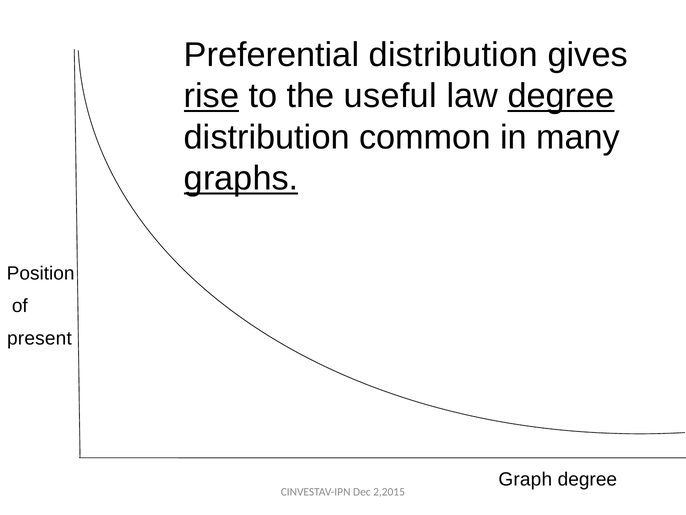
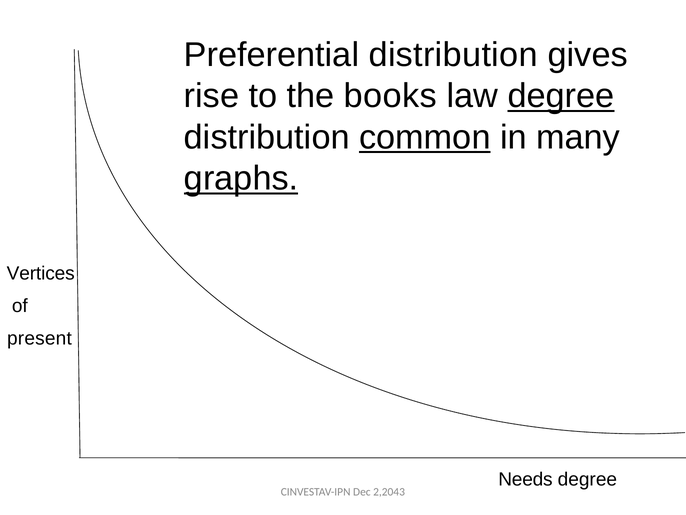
rise underline: present -> none (212, 96)
useful: useful -> books (390, 96)
common underline: none -> present (425, 137)
Position: Position -> Vertices (41, 273)
Graph: Graph -> Needs (525, 479)
2,2015: 2,2015 -> 2,2043 (389, 491)
